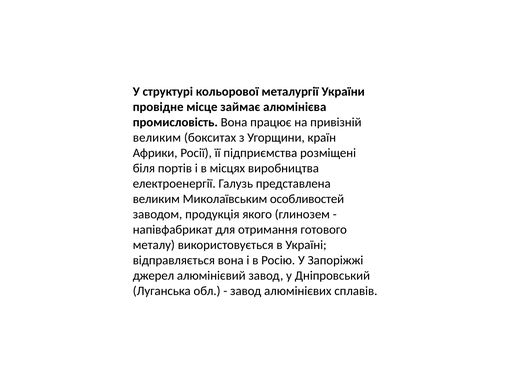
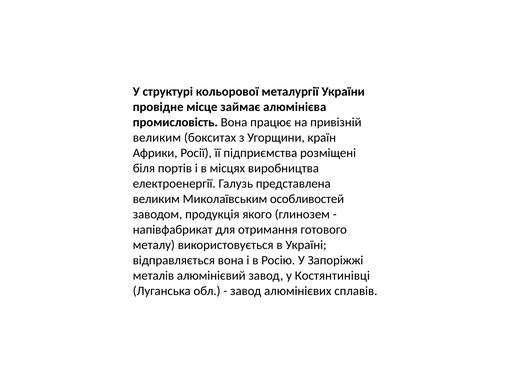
джерел: джерел -> металів (153, 276)
Дніпровський: Дніпровський -> Костянтинівці (332, 276)
